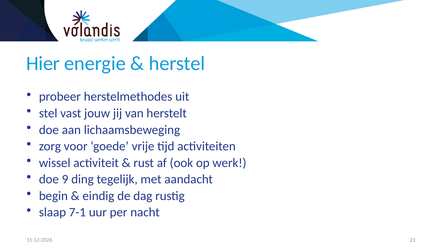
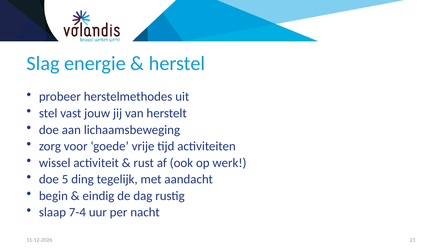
Hier: Hier -> Slag (43, 64)
9: 9 -> 5 (65, 180)
7-1: 7-1 -> 7-4 (77, 213)
